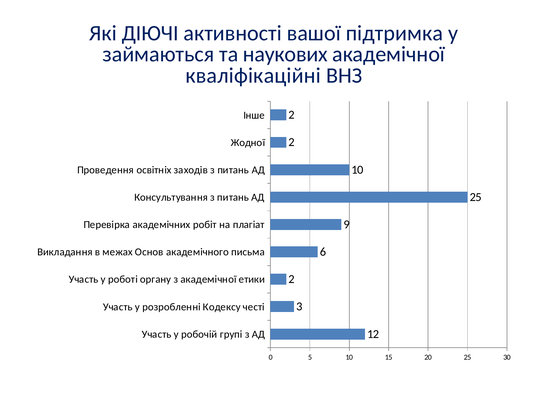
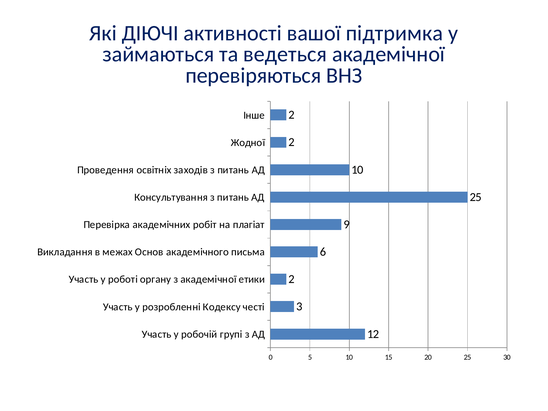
наукових: наукових -> ведеться (285, 54)
кваліфікаційні: кваліфікаційні -> перевіряються (253, 75)
